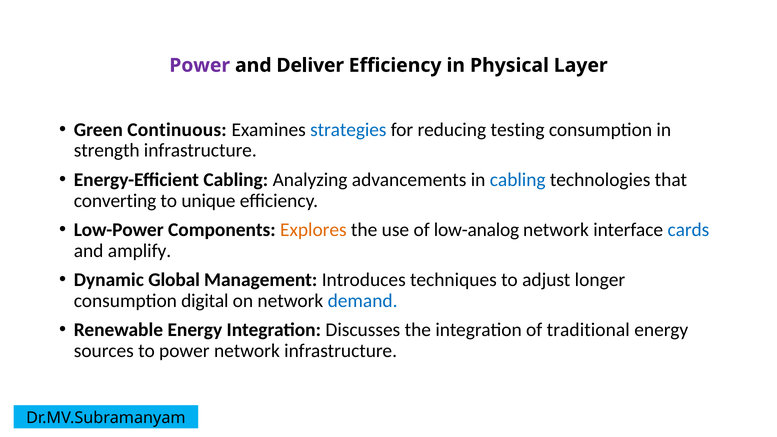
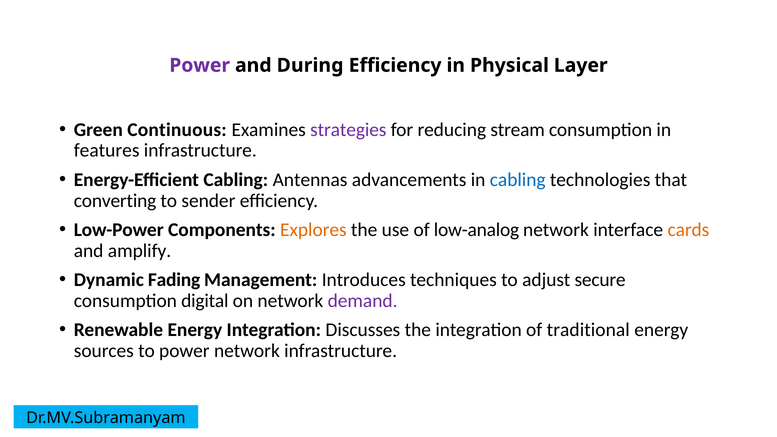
Deliver: Deliver -> During (310, 65)
strategies colour: blue -> purple (348, 130)
testing: testing -> stream (518, 130)
strength: strength -> features (107, 151)
Analyzing: Analyzing -> Antennas (310, 180)
unique: unique -> sender (208, 201)
cards colour: blue -> orange (688, 230)
Global: Global -> Fading (174, 280)
longer: longer -> secure (600, 280)
demand colour: blue -> purple (363, 301)
